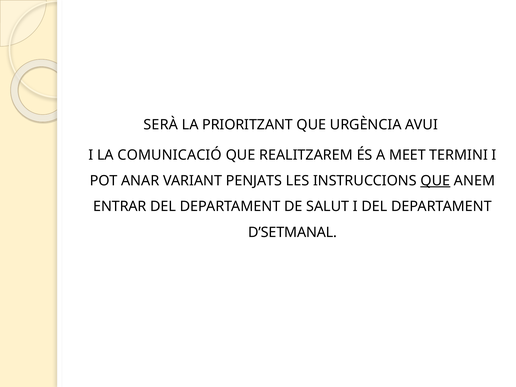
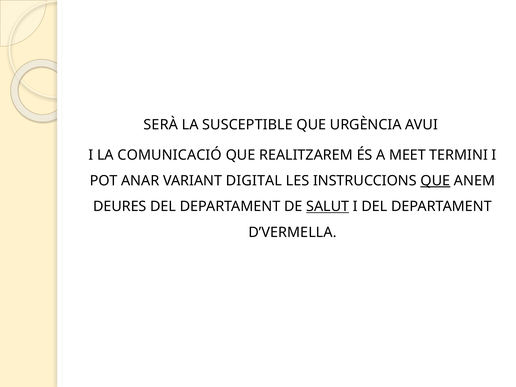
PRIORITZANT: PRIORITZANT -> SUSCEPTIBLE (247, 125)
PENJATS: PENJATS -> DIGITAL (254, 181)
ENTRAR: ENTRAR -> DEURES (120, 207)
SALUT underline: none -> present (328, 207)
D’SETMANAL: D’SETMANAL -> D’VERMELLA (293, 232)
